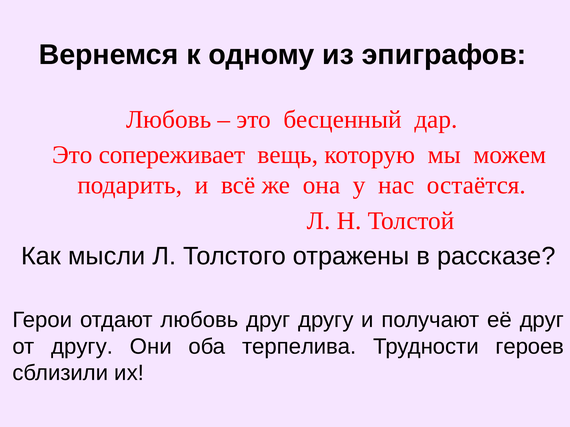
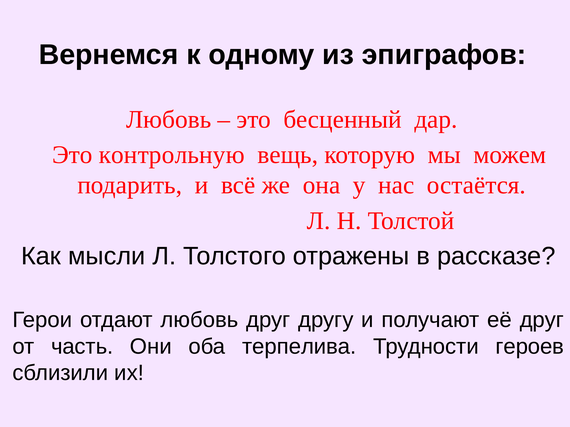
сопереживает: сопереживает -> контрольную (172, 155)
от другу: другу -> часть (82, 347)
